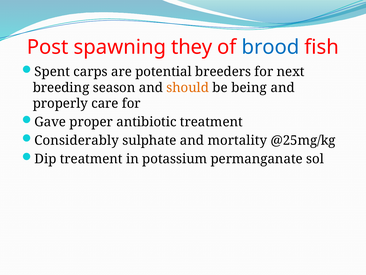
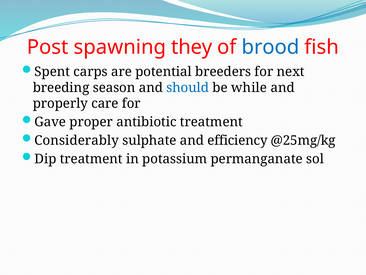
should colour: orange -> blue (188, 87)
being: being -> while (249, 87)
mortality: mortality -> efficiency (237, 140)
